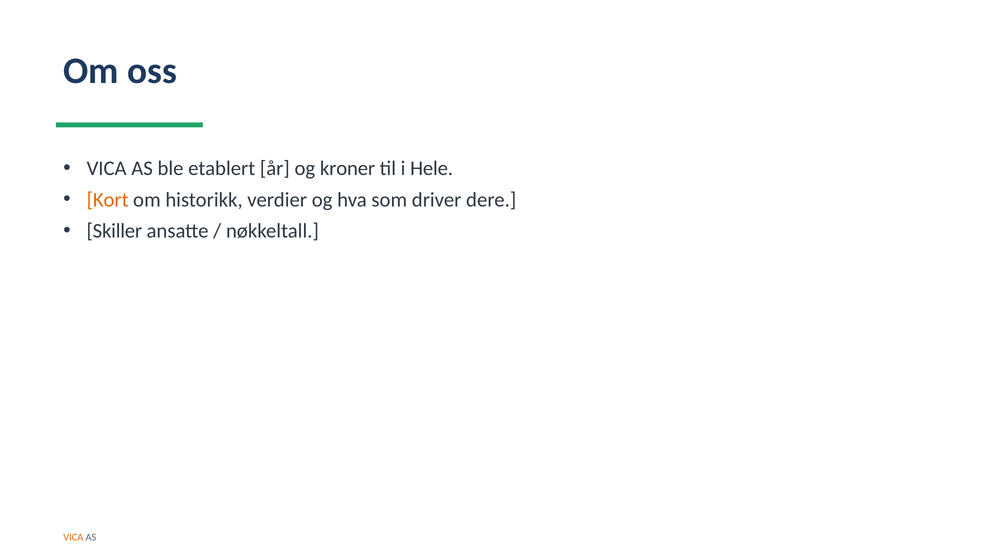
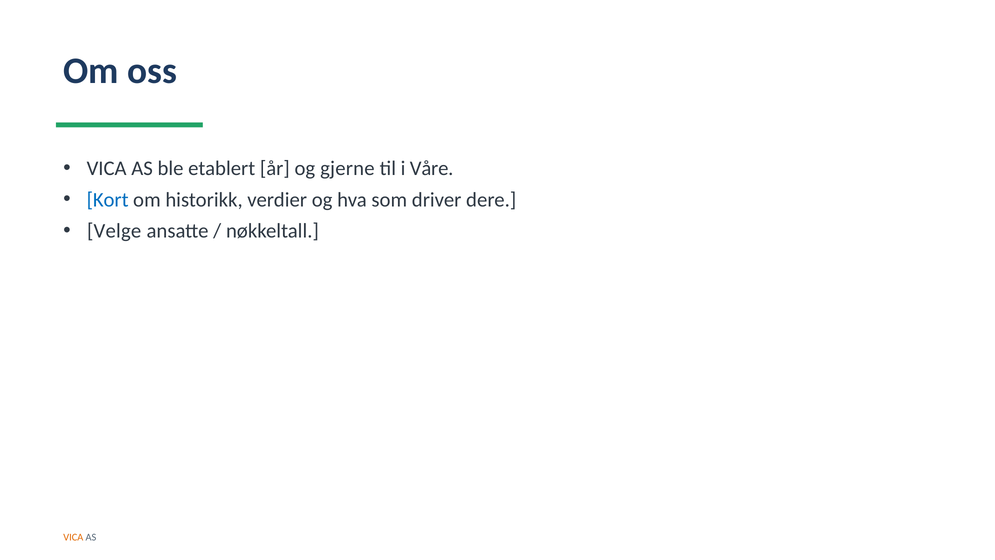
kroner: kroner -> gjerne (347, 169)
Hele: Hele -> Våre (432, 169)
Kort colour: orange -> blue (108, 200)
Skiller: Skiller -> Velge (114, 231)
